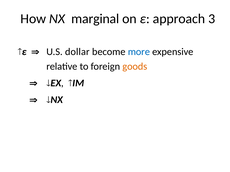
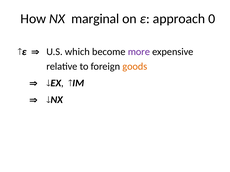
3: 3 -> 0 (212, 19)
dollar: dollar -> which (77, 52)
more colour: blue -> purple (139, 52)
